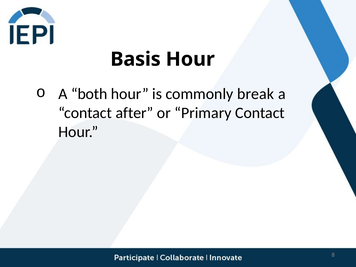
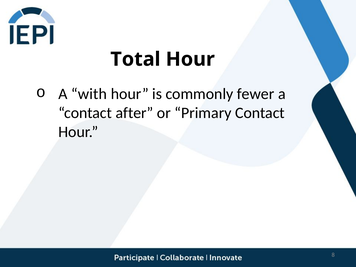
Basis: Basis -> Total (135, 59)
both: both -> with (89, 94)
break: break -> fewer (256, 94)
